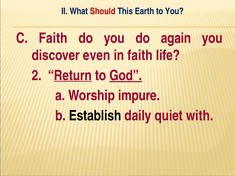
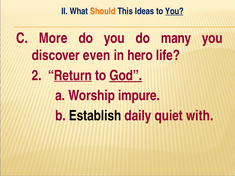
Should colour: red -> orange (103, 11)
Earth: Earth -> Ideas (145, 11)
You underline: none -> present (174, 11)
C Faith: Faith -> More (53, 38)
again: again -> many (176, 38)
in faith: faith -> hero (140, 55)
